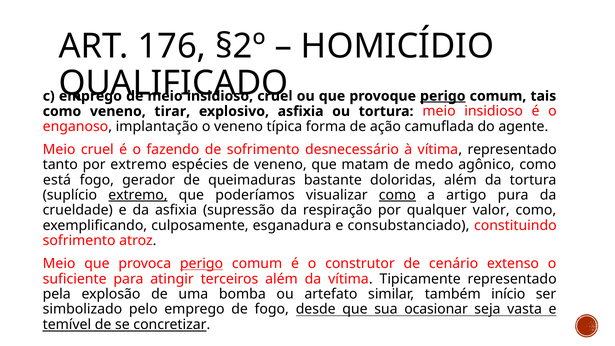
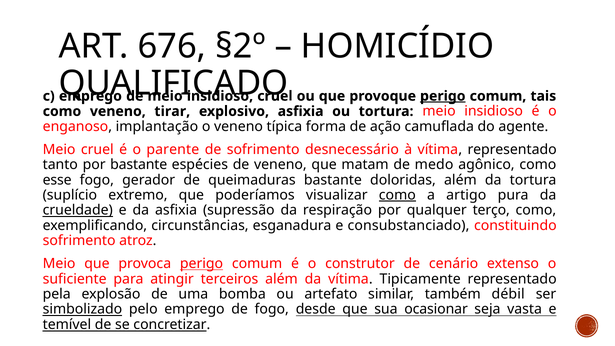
176: 176 -> 676 (172, 46)
fazendo: fazendo -> parente (173, 149)
por extremo: extremo -> bastante (139, 165)
está: está -> esse (57, 180)
extremo underline: present -> none (138, 195)
crueldade underline: none -> present (78, 210)
valor: valor -> terço (491, 210)
culposamente: culposamente -> circunstâncias (200, 225)
início: início -> débil (508, 294)
simbolizado underline: none -> present (82, 309)
